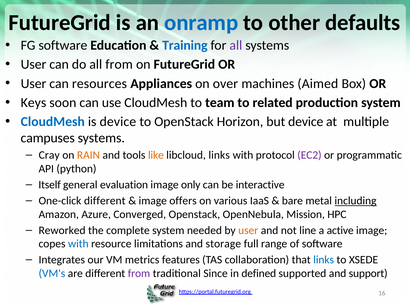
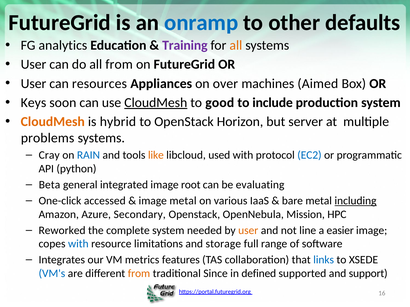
FG software: software -> analytics (63, 45)
Training colour: blue -> purple (185, 45)
all colour: purple -> orange (236, 45)
CloudMesh underline: none -> present (156, 103)
team: team -> good (220, 103)
related: related -> include (273, 103)
CloudMesh colour: blue -> orange (53, 122)
is device: device -> hybrid (118, 122)
but device: device -> server (306, 122)
campuses: campuses -> problems (48, 138)
RAIN colour: orange -> blue (88, 155)
libcloud links: links -> used (219, 155)
EC2 colour: purple -> blue (309, 155)
Itself: Itself -> Beta (49, 185)
evaluation: evaluation -> integrated (124, 185)
only: only -> root (191, 185)
interactive: interactive -> evaluating (260, 185)
One-click different: different -> accessed (105, 201)
image offers: offers -> metal (183, 201)
Converged: Converged -> Secondary (140, 215)
active: active -> easier (340, 231)
from colour: purple -> orange (139, 274)
